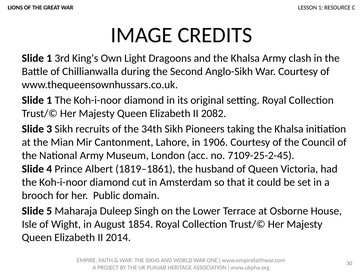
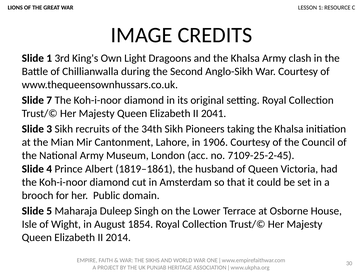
1: 1 -> 7 (49, 100)
2082: 2082 -> 2041 (214, 114)
